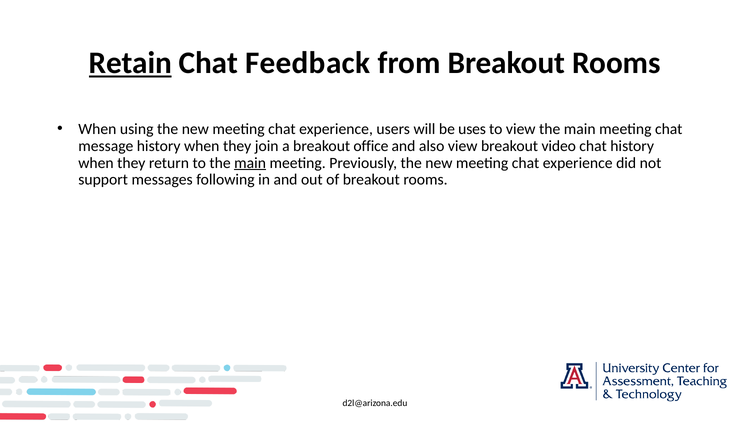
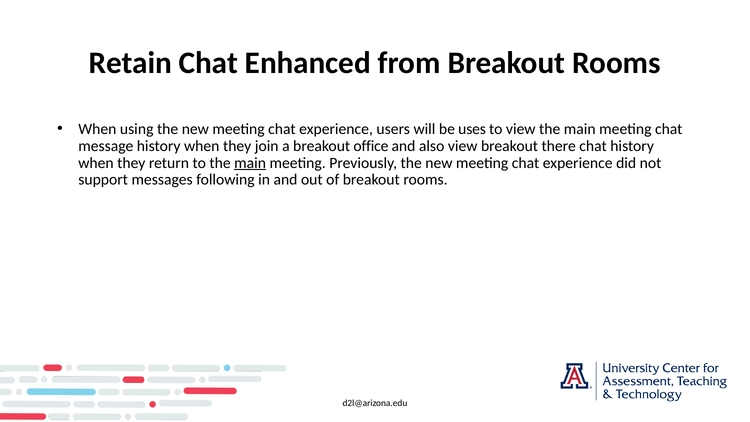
Retain underline: present -> none (130, 63)
Feedback: Feedback -> Enhanced (308, 63)
video: video -> there (559, 146)
